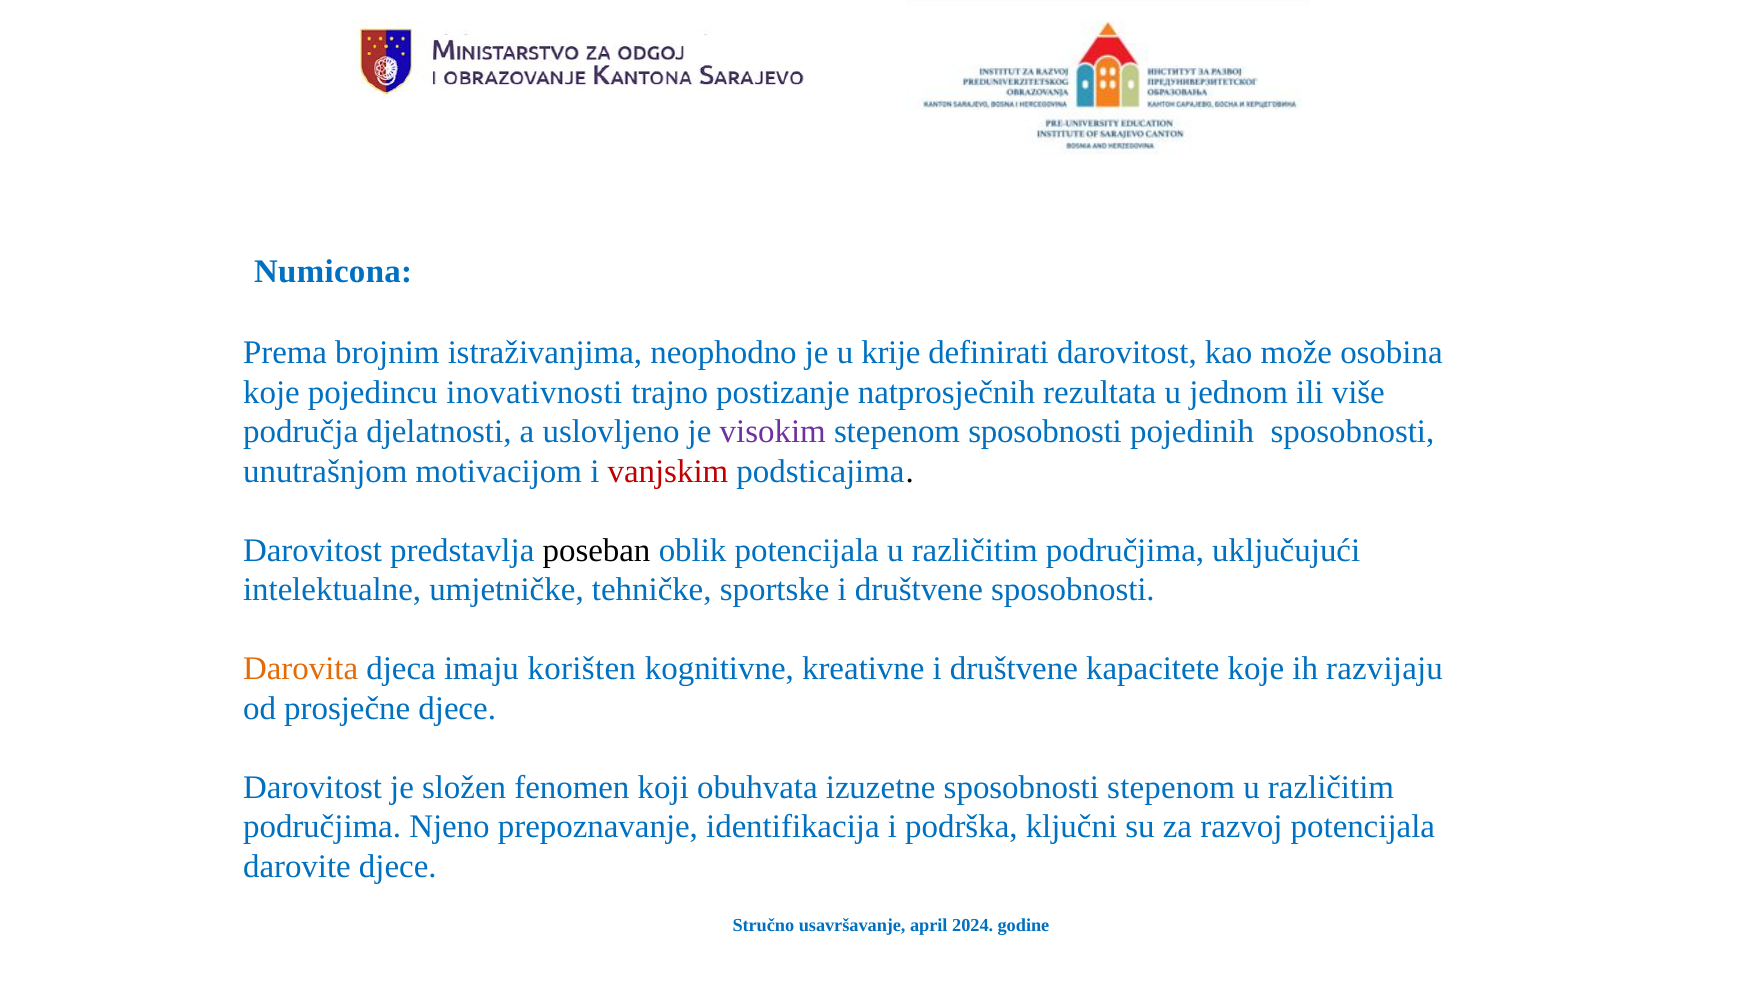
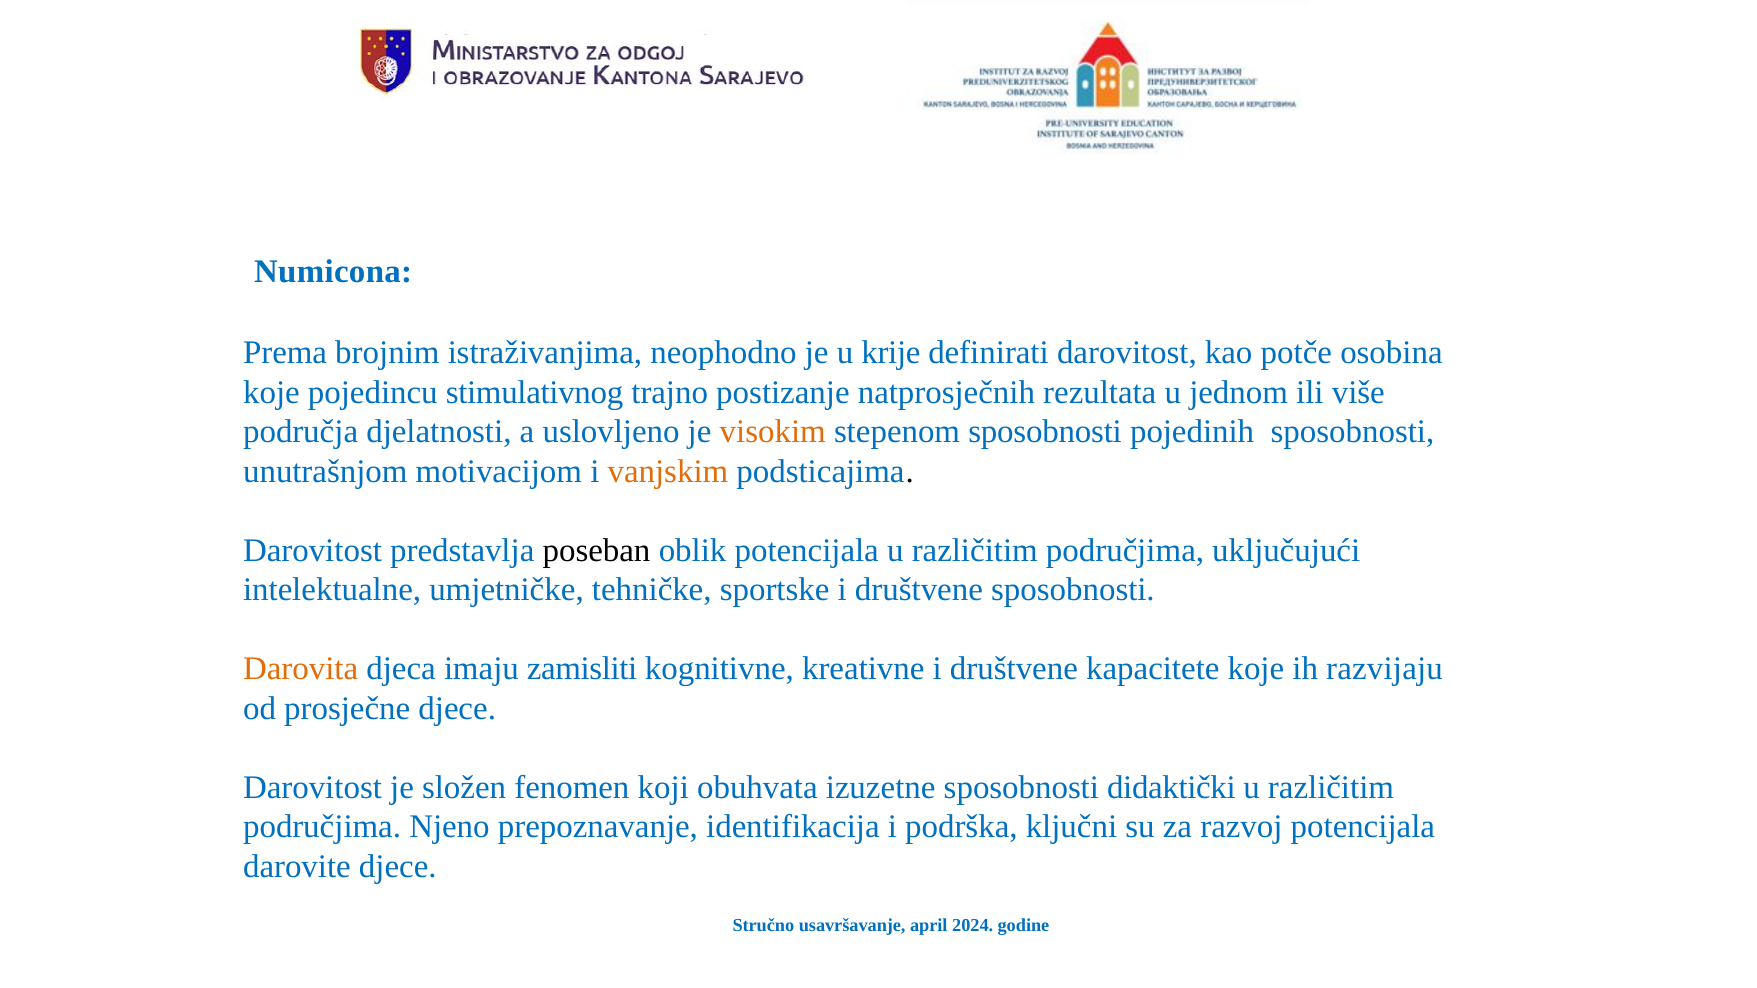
može: može -> potče (1296, 353)
inovativnosti: inovativnosti -> stimulativnog (535, 392)
visokim colour: purple -> orange (773, 432)
vanjskim colour: red -> orange (668, 471)
korišten: korišten -> zamisliti (582, 669)
sposobnosti stepenom: stepenom -> didaktički (1171, 788)
